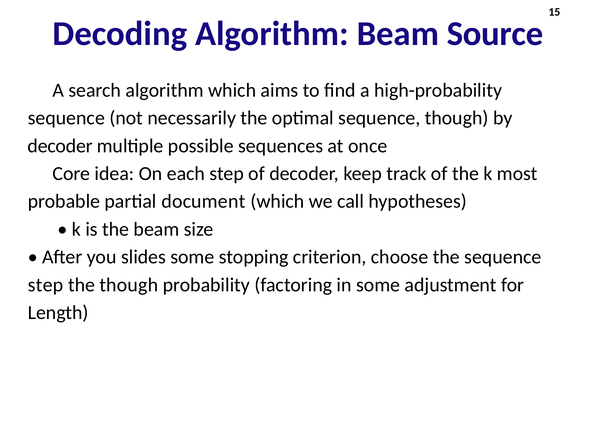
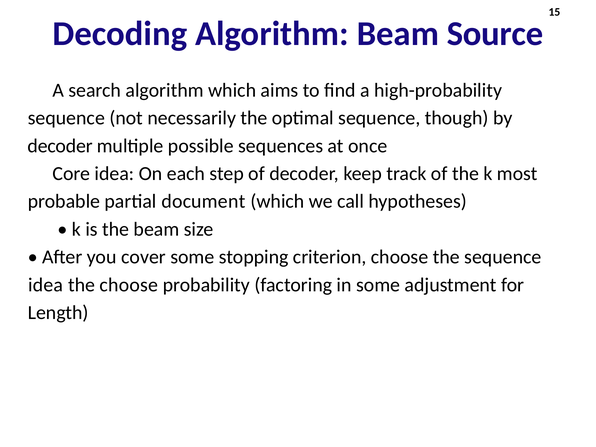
slides: slides -> cover (143, 257)
step: step -> idea (46, 285)
the though: though -> choose (129, 285)
